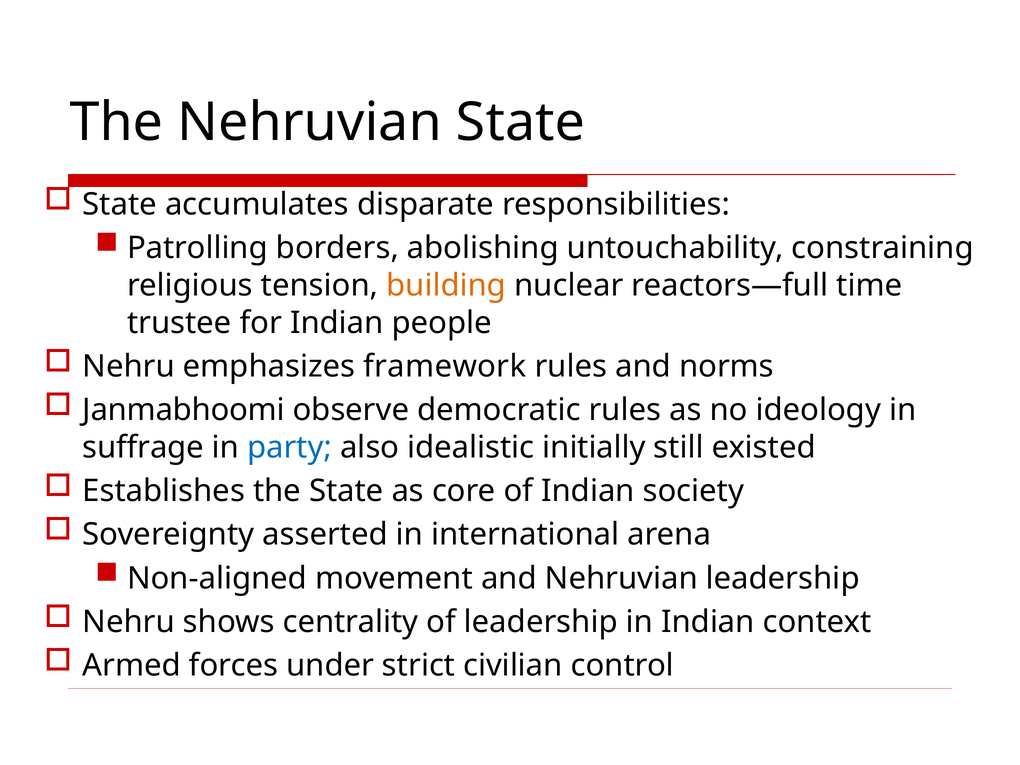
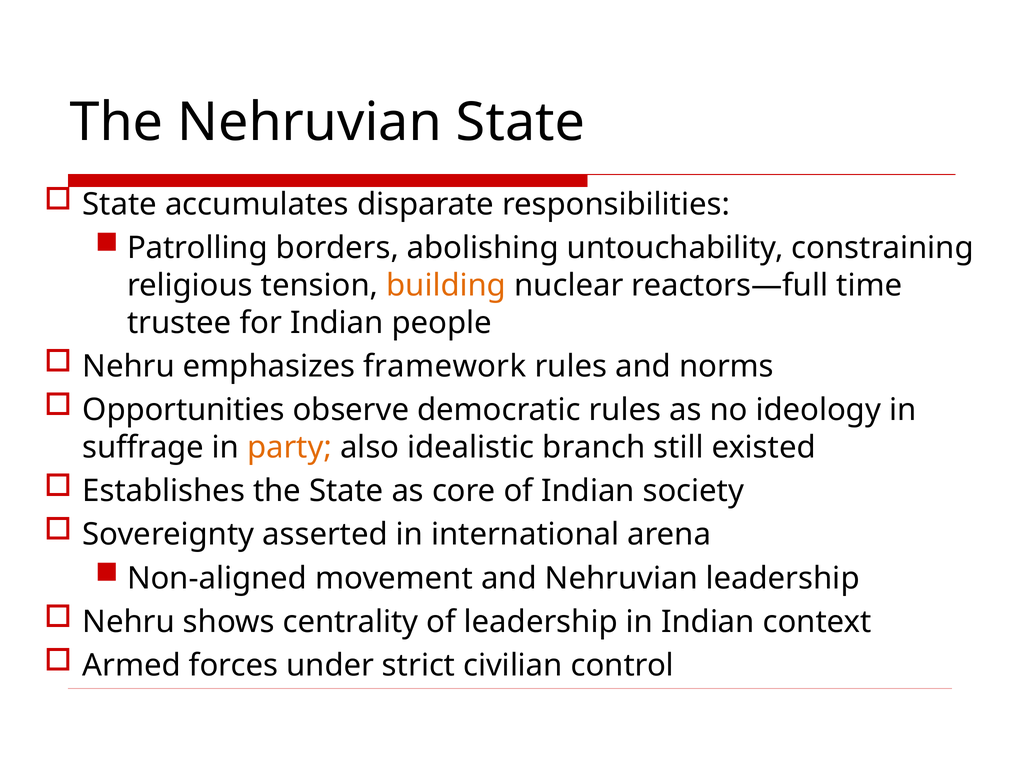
Janmabhoomi: Janmabhoomi -> Opportunities (184, 410)
party colour: blue -> orange (289, 447)
initially: initially -> branch (594, 447)
